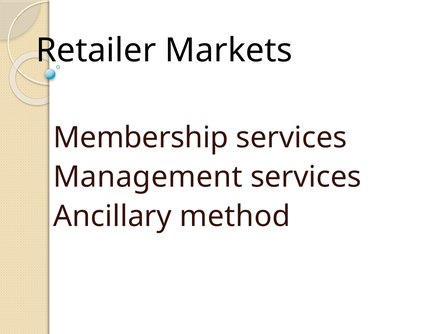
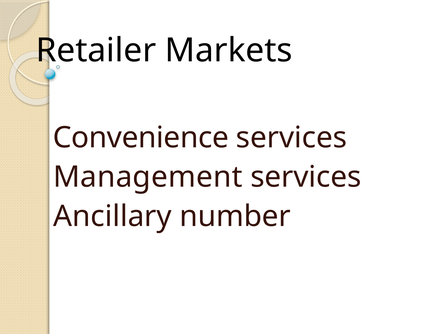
Membership: Membership -> Convenience (141, 138)
method: method -> number (235, 217)
